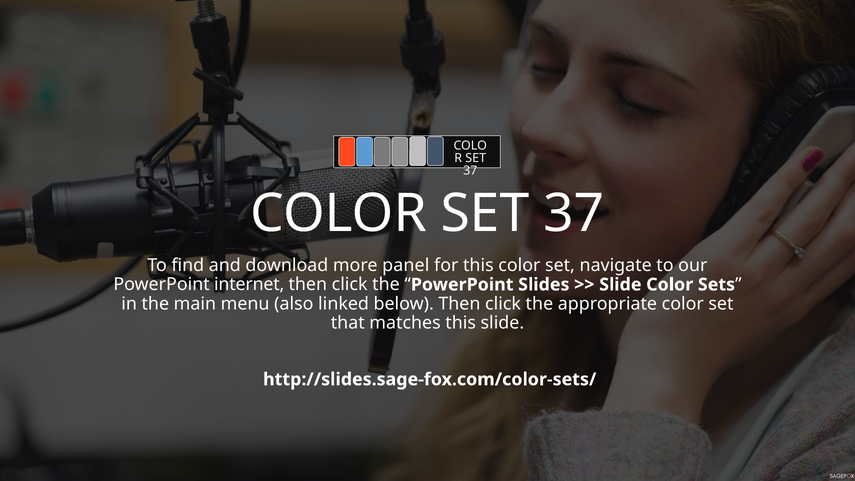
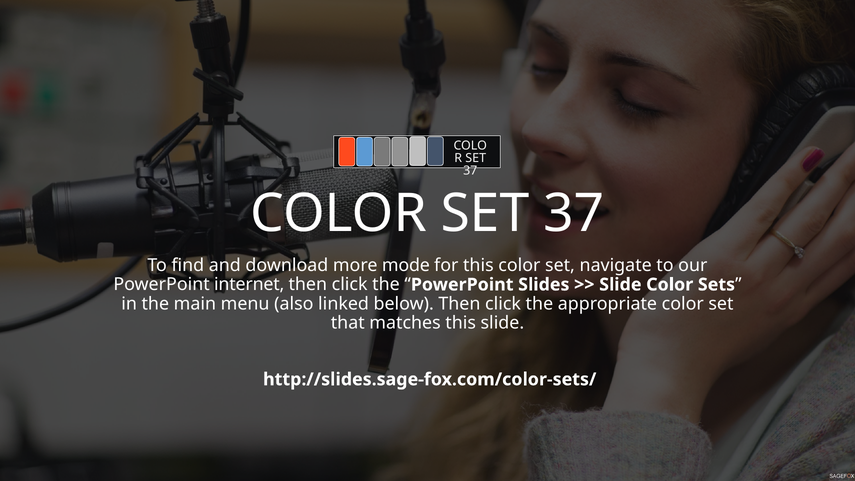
panel: panel -> mode (406, 265)
